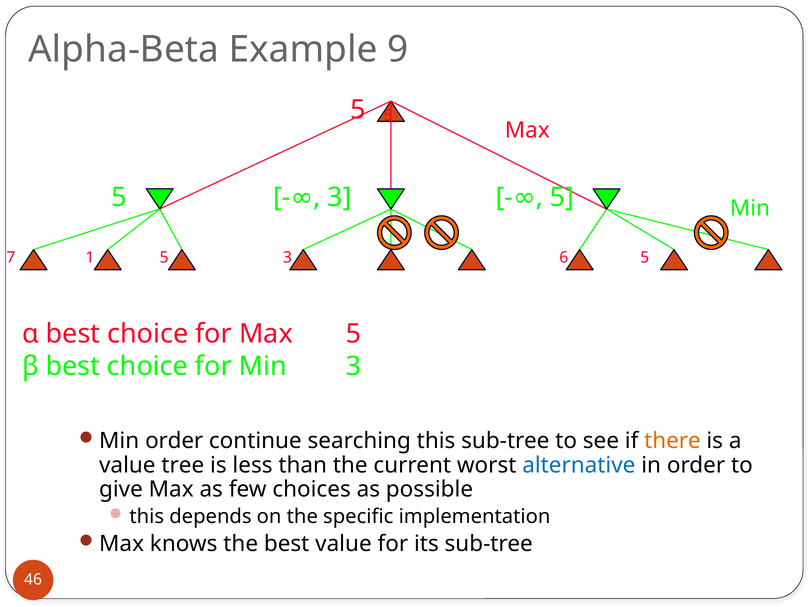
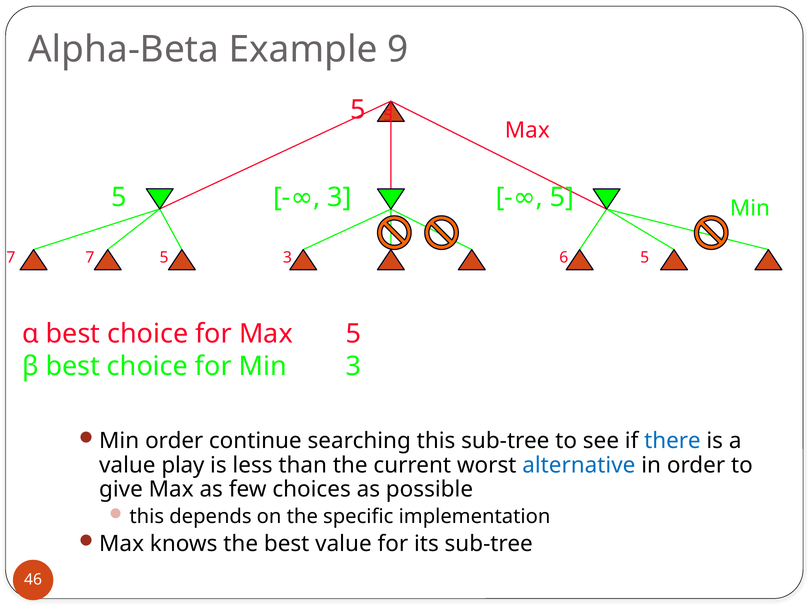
7 1: 1 -> 7 (90, 257)
there colour: orange -> blue (672, 441)
tree: tree -> play (183, 465)
